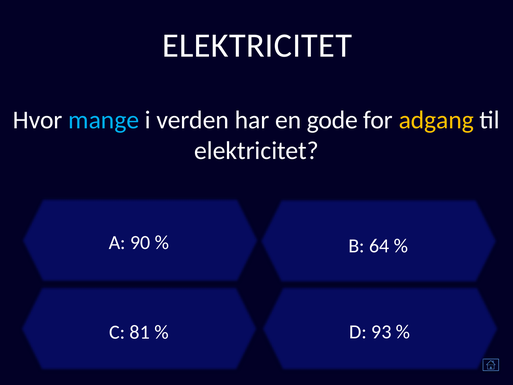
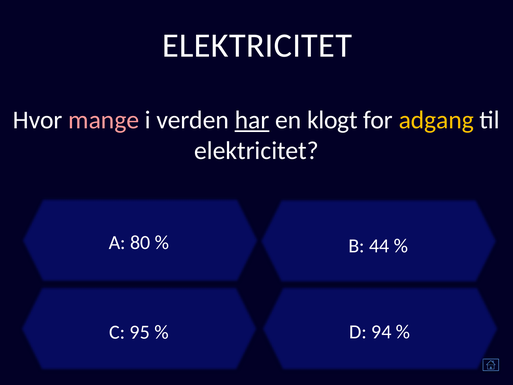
mange colour: light blue -> pink (104, 120)
har underline: none -> present (252, 120)
gode: gode -> klogt (332, 120)
90: 90 -> 80 (140, 242)
64: 64 -> 44 (379, 246)
93: 93 -> 94 (381, 332)
81: 81 -> 95 (140, 332)
